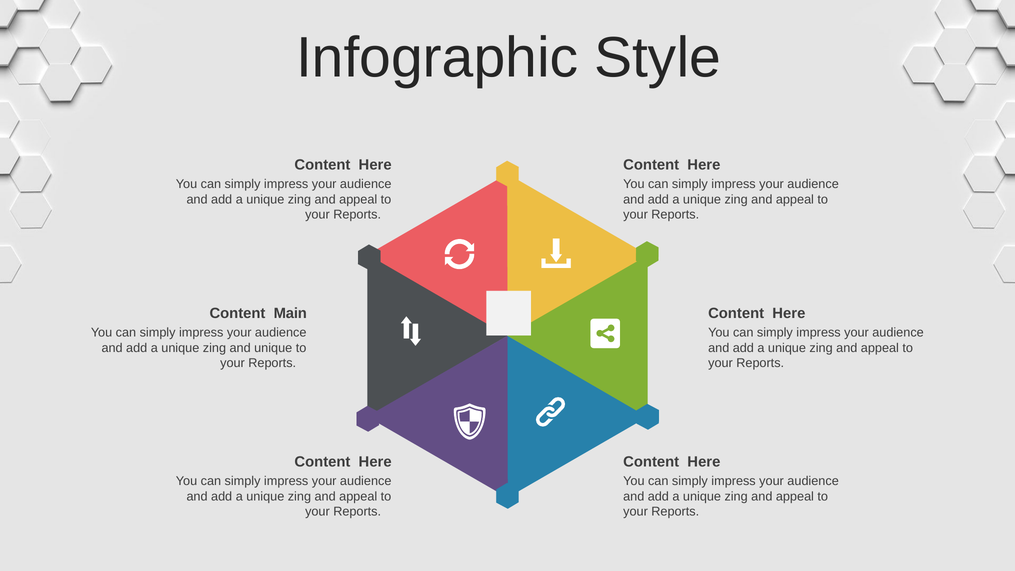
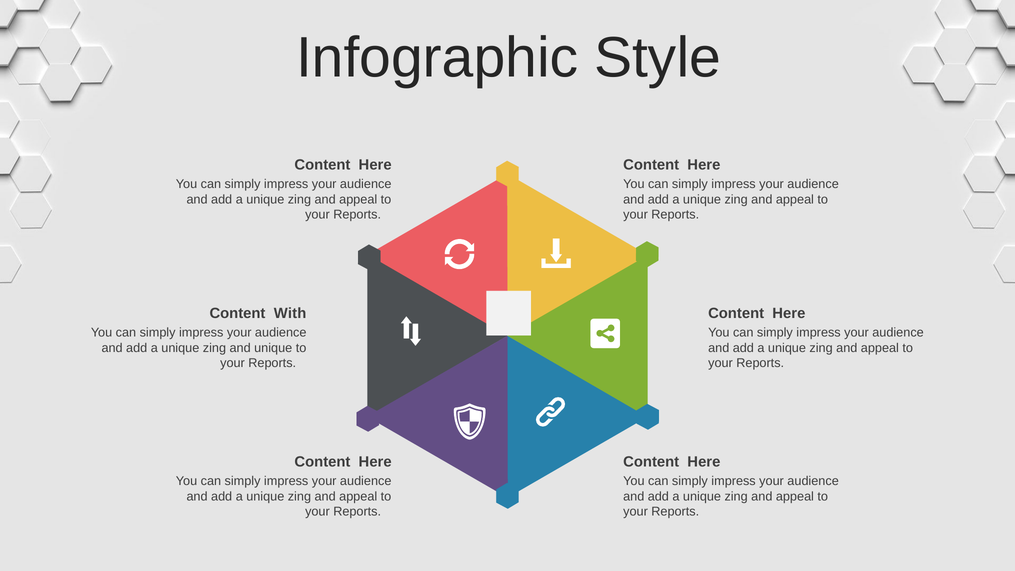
Main: Main -> With (290, 313)
